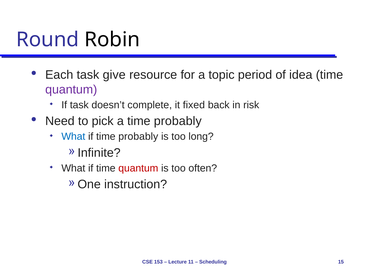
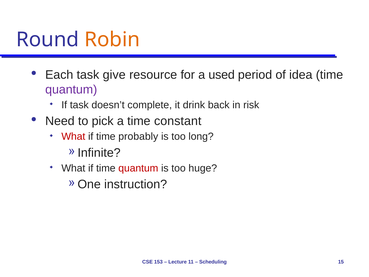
Robin colour: black -> orange (112, 40)
topic: topic -> used (222, 75)
fixed: fixed -> drink (194, 105)
a time probably: probably -> constant (178, 121)
What colour: blue -> red (73, 136)
often: often -> huge (203, 168)
